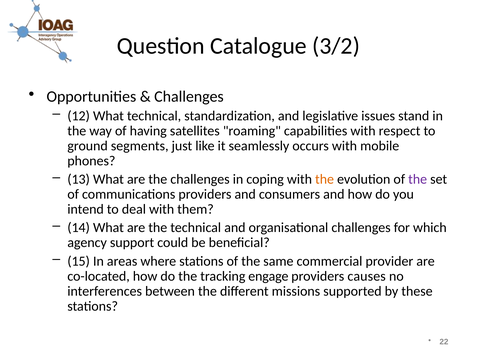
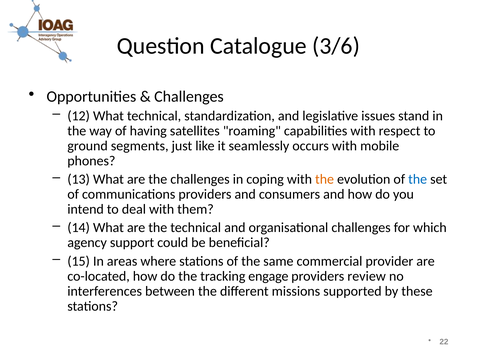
3/2: 3/2 -> 3/6 (336, 46)
the colour: purple -> blue (418, 179)
causes: causes -> review (367, 276)
